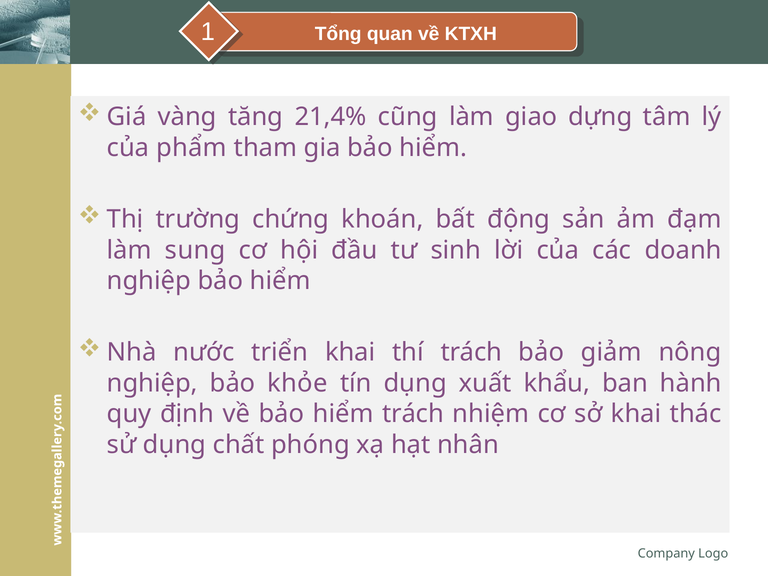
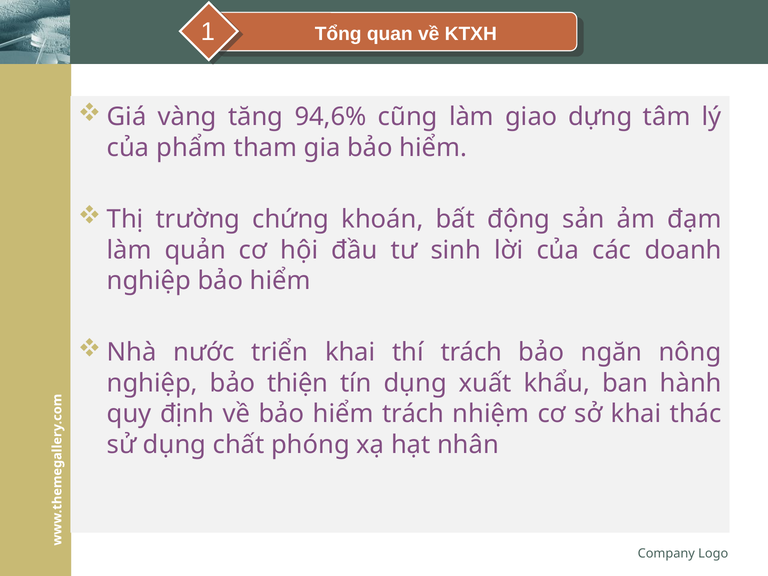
21,4%: 21,4% -> 94,6% (331, 117)
sung: sung -> quản (195, 250)
giảm: giảm -> ngăn (611, 352)
khỏe: khỏe -> thiện (298, 383)
